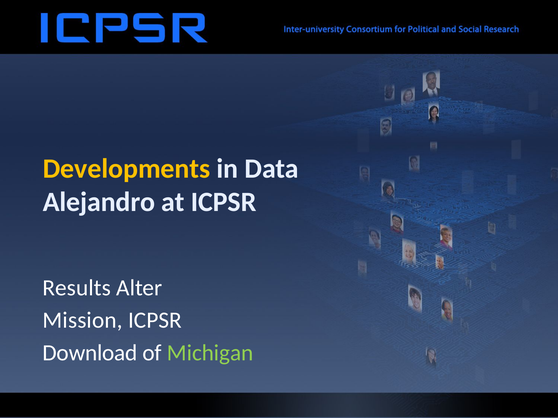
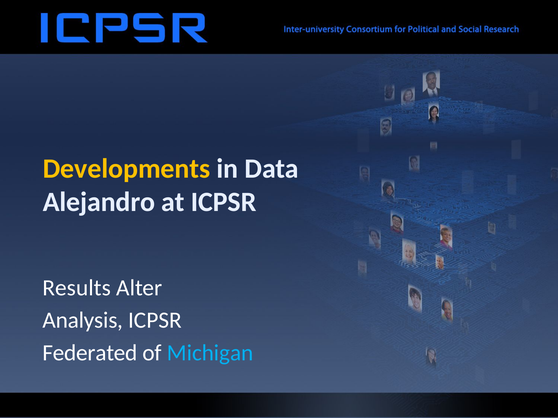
Mission: Mission -> Analysis (83, 321)
Download: Download -> Federated (90, 353)
Michigan colour: light green -> light blue (210, 353)
